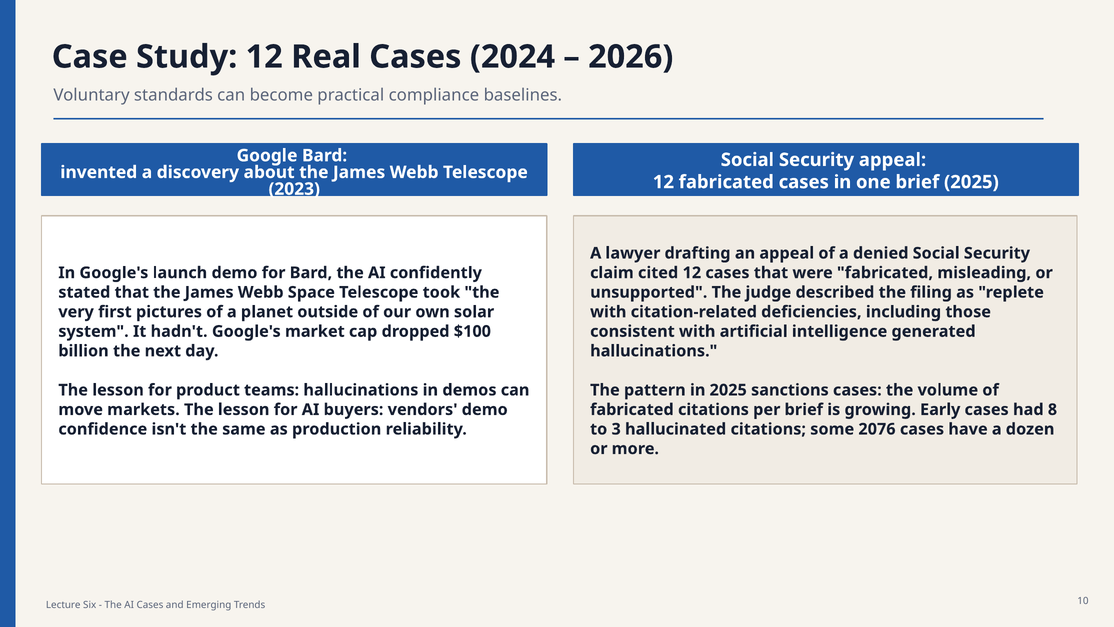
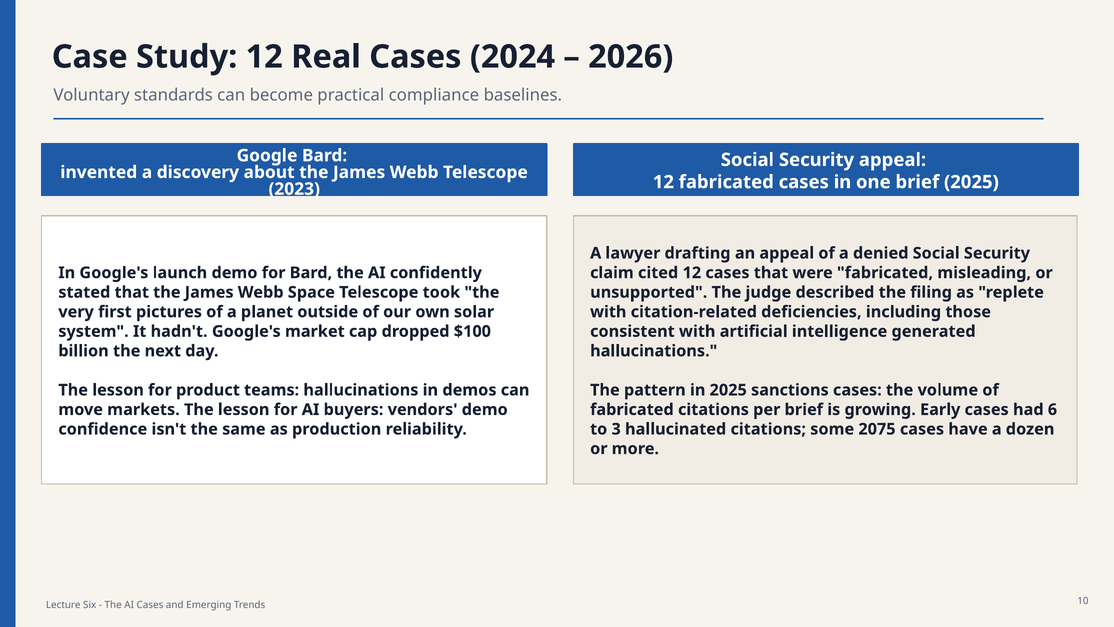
8: 8 -> 6 (1052, 409)
2076: 2076 -> 2075 (877, 429)
